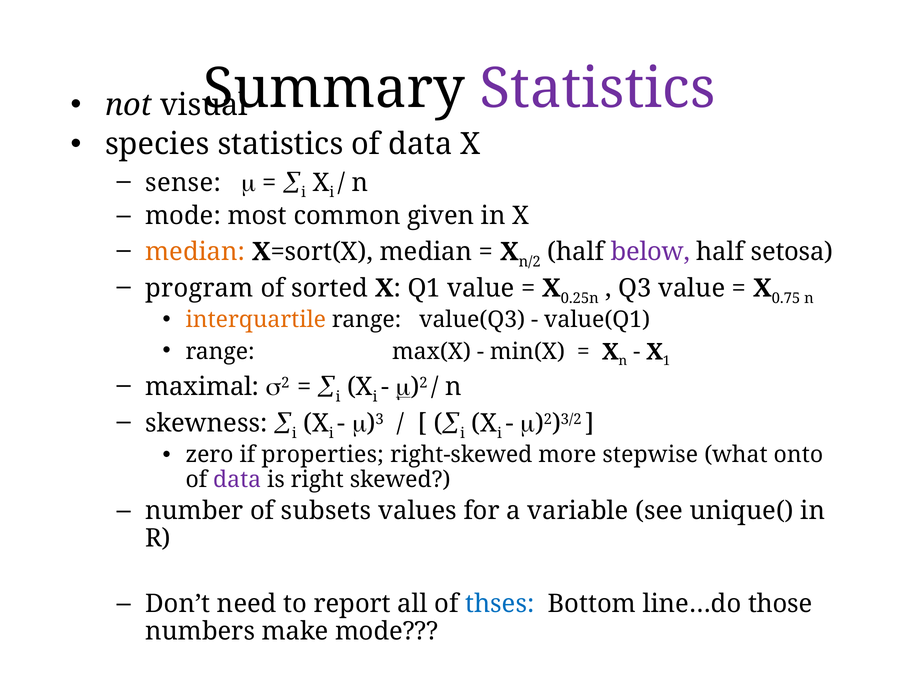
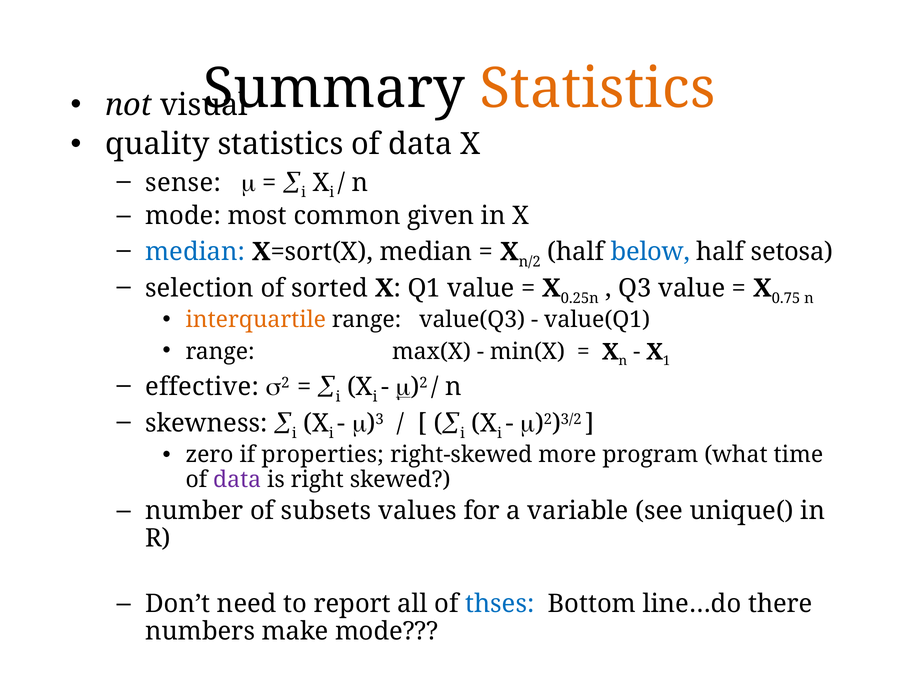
Statistics colour: purple -> orange (598, 89)
species: species -> quality (157, 144)
median colour: orange -> blue (195, 252)
below colour: purple -> blue (650, 252)
program: program -> selection (200, 288)
maximal: maximal -> effective (202, 387)
stepwise: stepwise -> program (650, 455)
onto: onto -> time (798, 455)
those: those -> there (780, 604)
